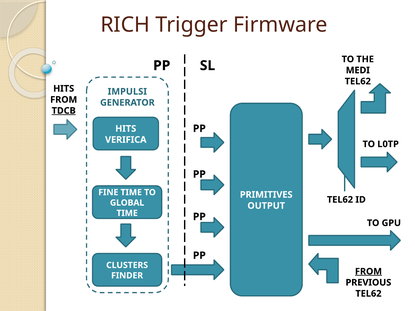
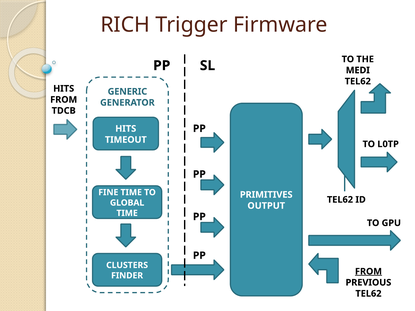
IMPULSI: IMPULSI -> GENERIC (127, 92)
TDCB underline: present -> none (64, 111)
VERIFICA: VERIFICA -> TIMEOUT (126, 140)
